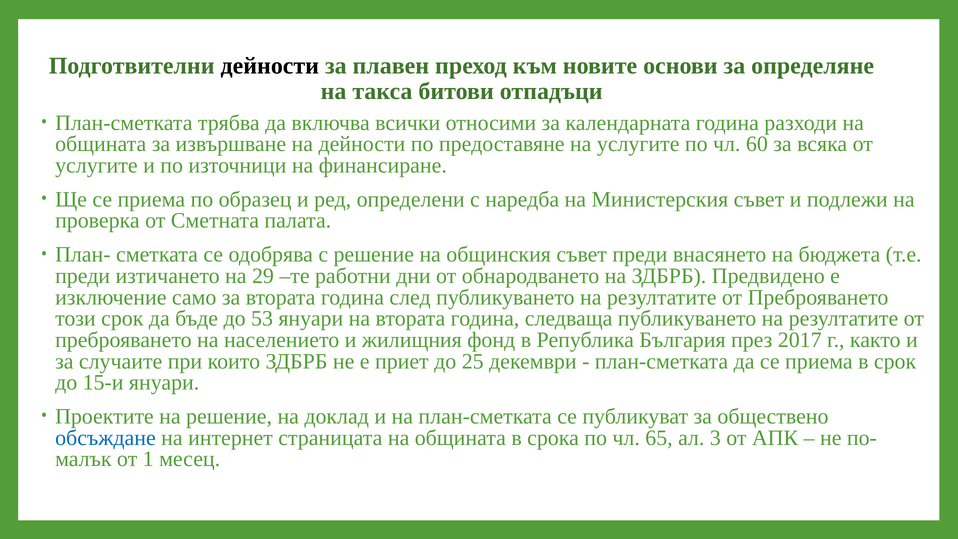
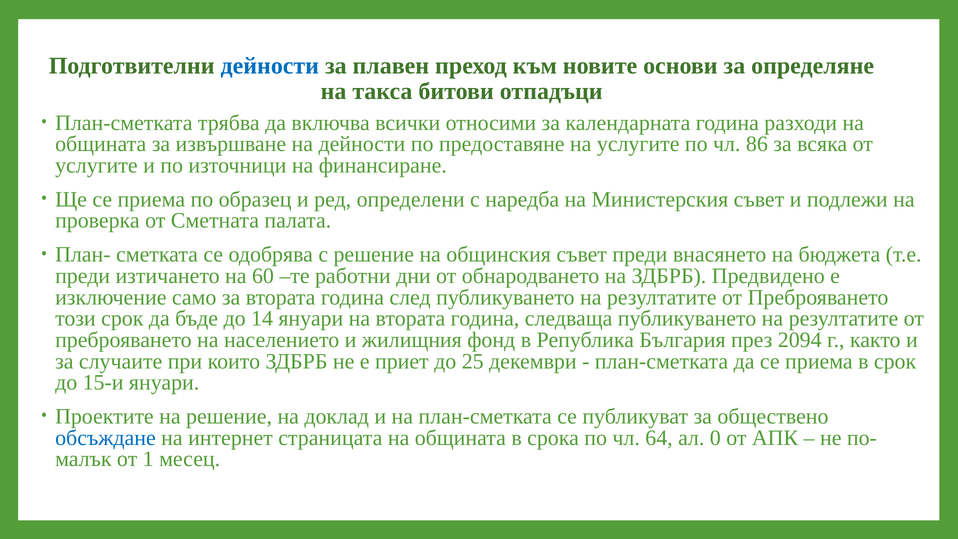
дейности colour: black -> blue (270, 66)
60: 60 -> 86 (757, 144)
29: 29 -> 60 (263, 276)
53: 53 -> 14 (262, 319)
2017: 2017 -> 2094 (800, 340)
65: 65 -> 64 (659, 438)
3: 3 -> 0 (715, 438)
